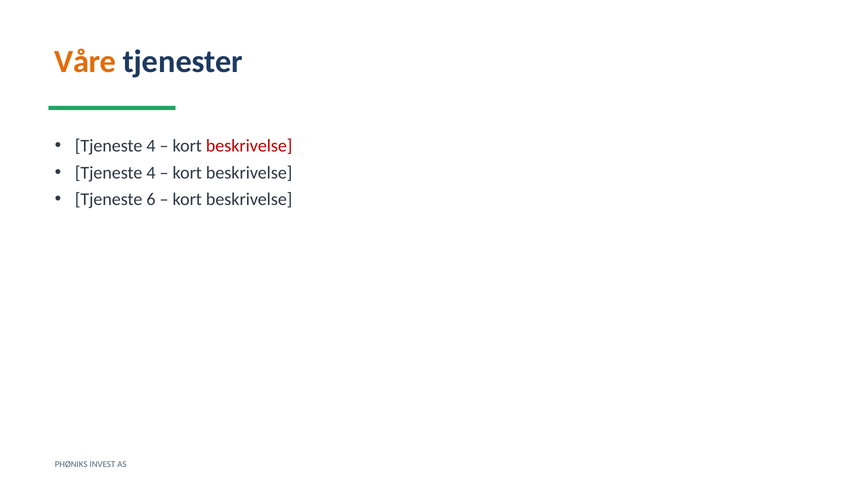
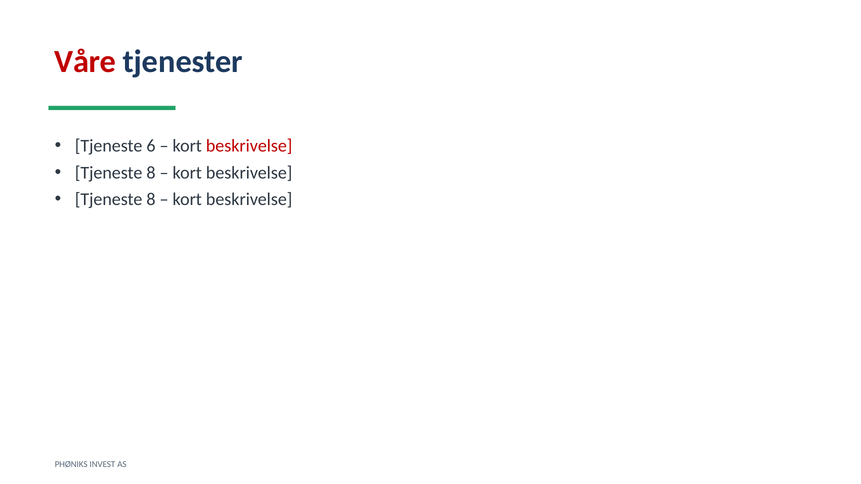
Våre colour: orange -> red (85, 61)
4: 4 -> 6 (151, 146)
4: 4 -> 8 (151, 173)
6: 6 -> 8 (151, 200)
